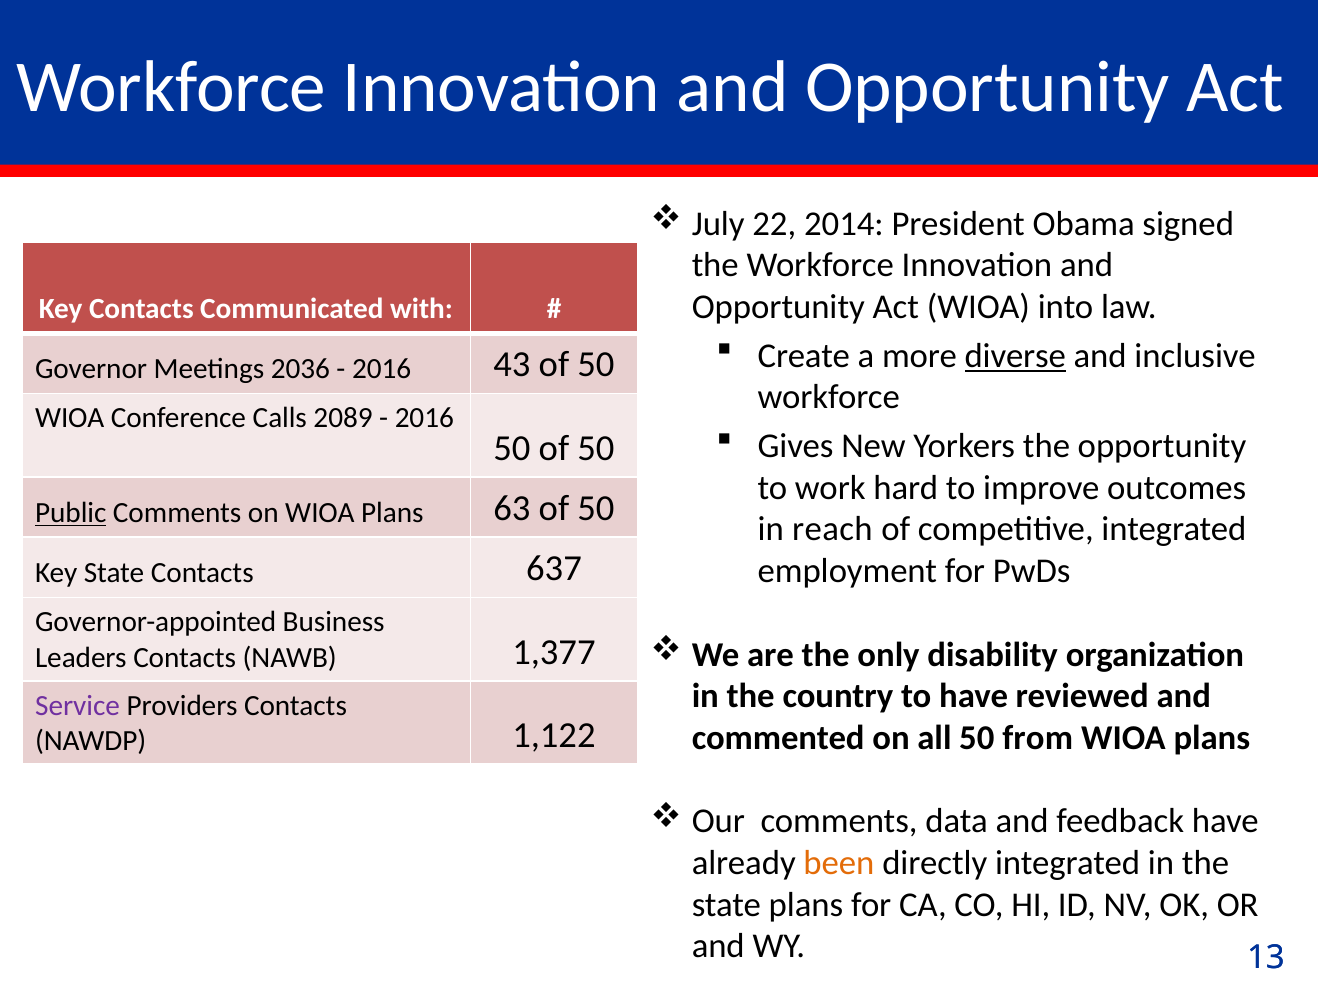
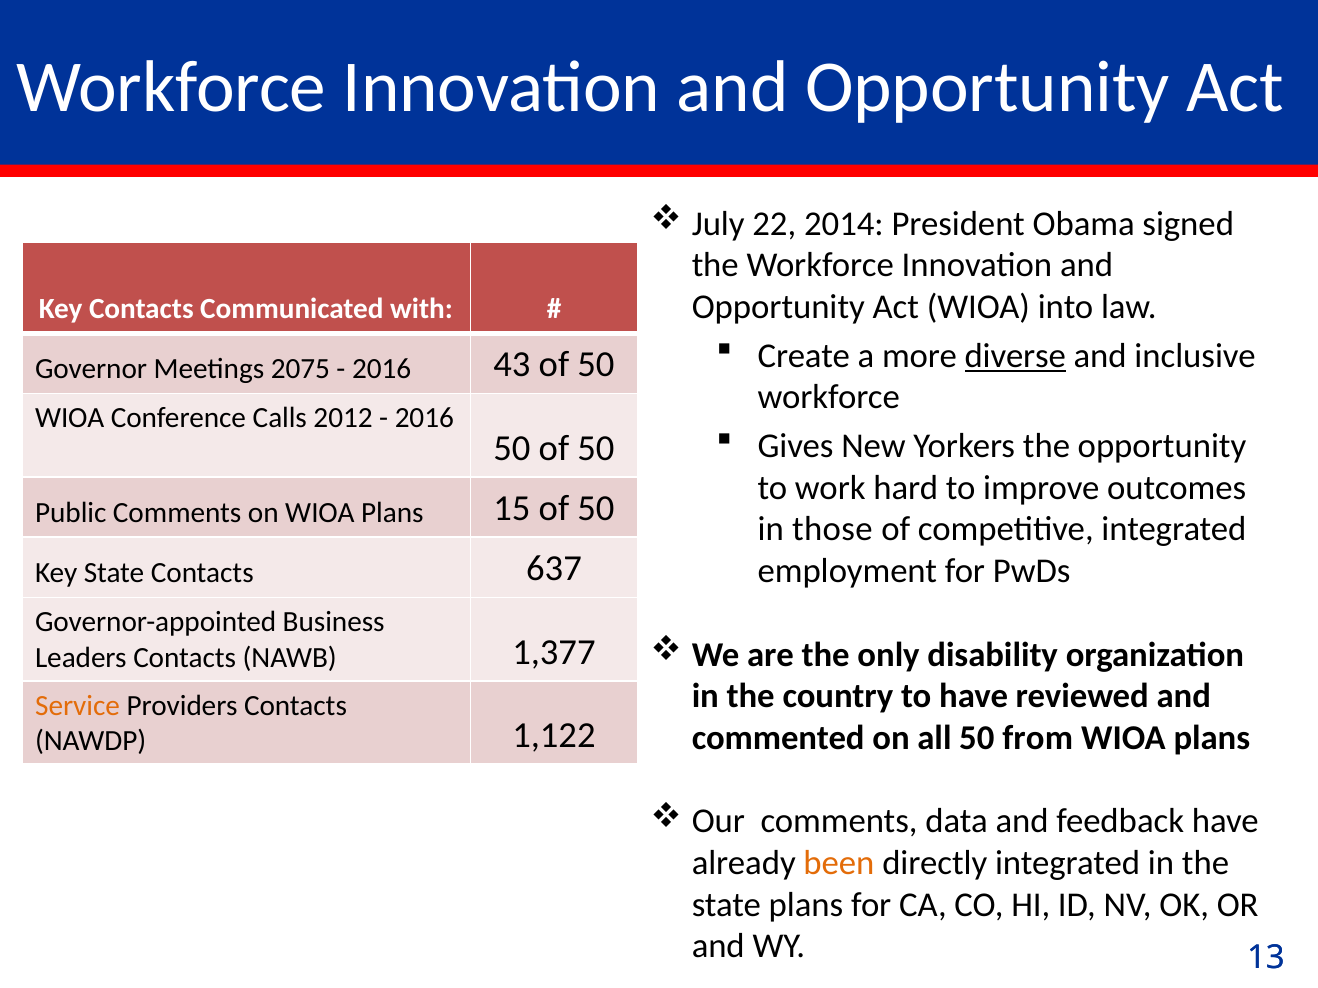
2036: 2036 -> 2075 (300, 370)
2089: 2089 -> 2012 (343, 418)
Public underline: present -> none (71, 513)
63: 63 -> 15 (512, 509)
reach: reach -> those (832, 530)
Service colour: purple -> orange (78, 706)
